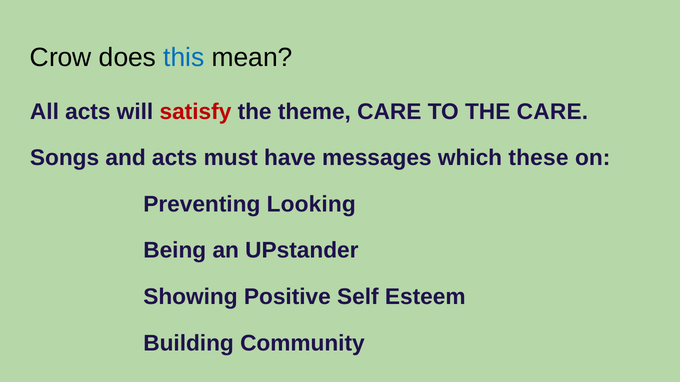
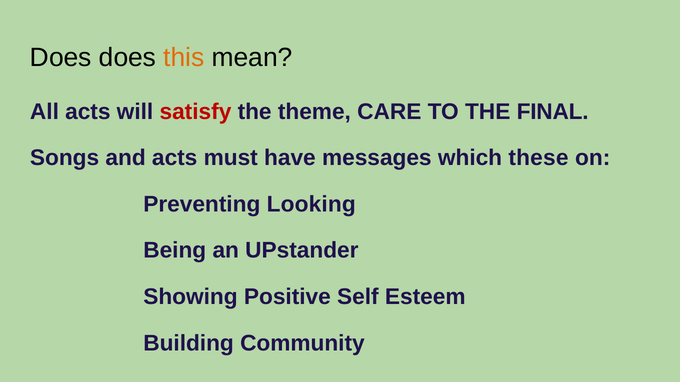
Crow: Crow -> Does (61, 58)
this colour: blue -> orange (184, 58)
THE CARE: CARE -> FINAL (553, 112)
